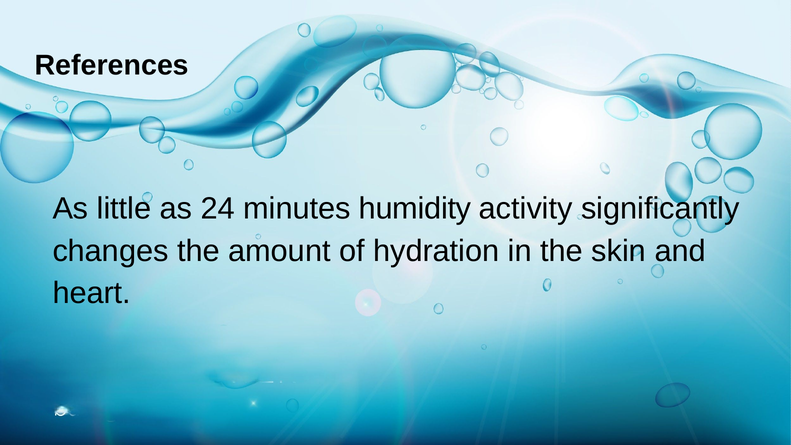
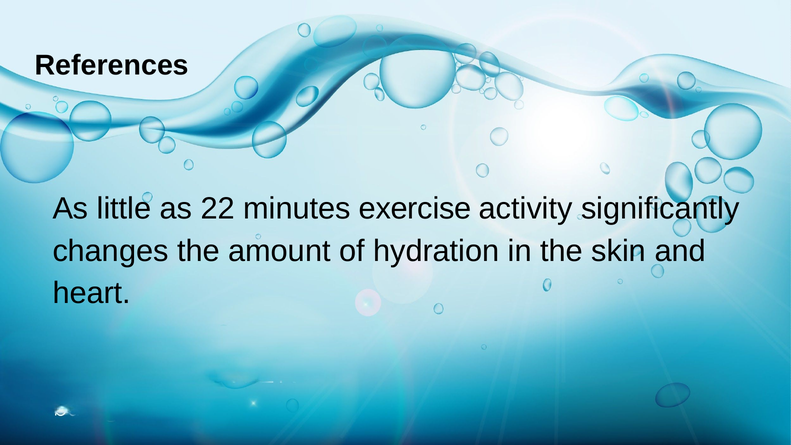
24: 24 -> 22 (218, 209)
humidity: humidity -> exercise (415, 209)
